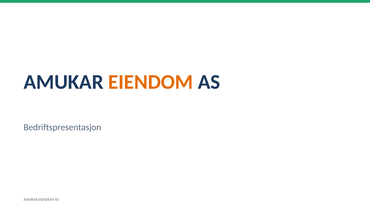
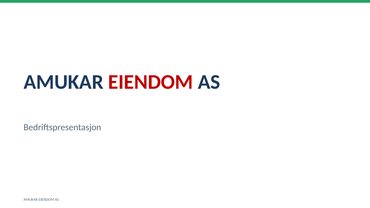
EIENDOM colour: orange -> red (151, 82)
